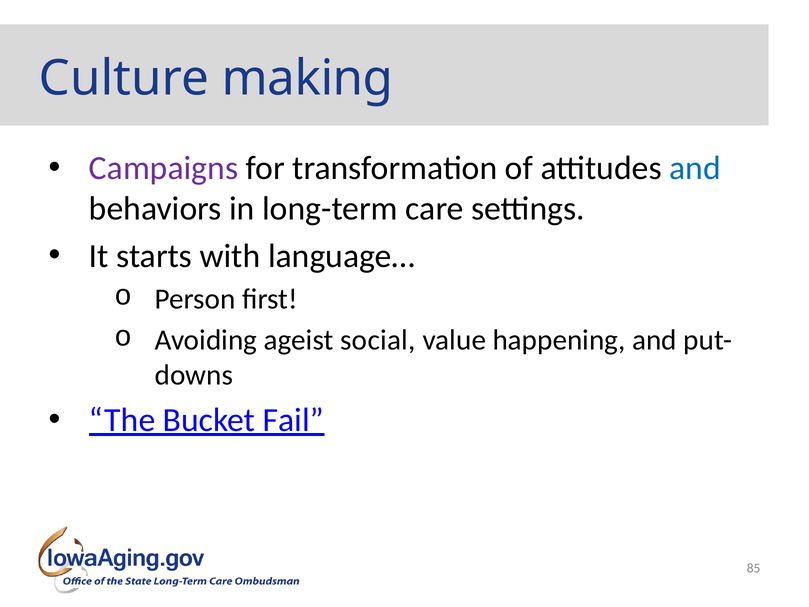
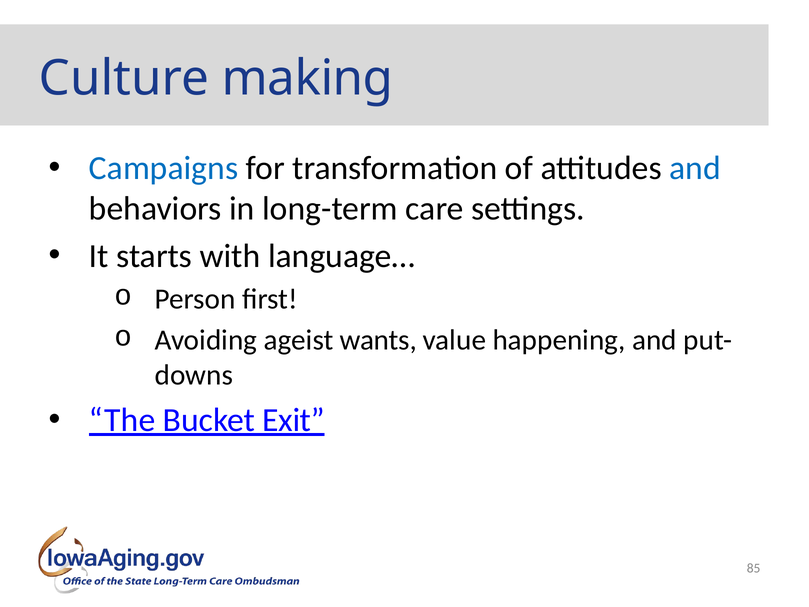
Campaigns colour: purple -> blue (164, 168)
social: social -> wants (378, 340)
Fail: Fail -> Exit (294, 420)
